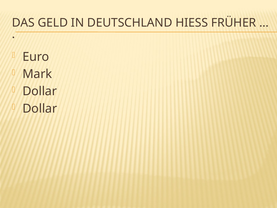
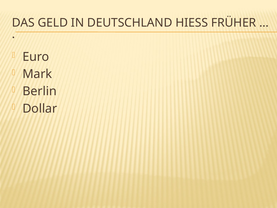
Dollar: Dollar -> Berlin (40, 91)
